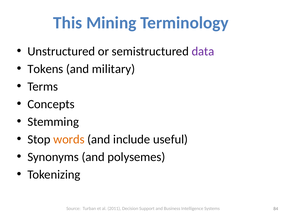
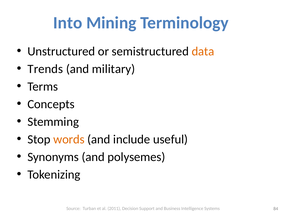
This: This -> Into (68, 23)
data colour: purple -> orange (203, 51)
Tokens: Tokens -> Trends (45, 69)
